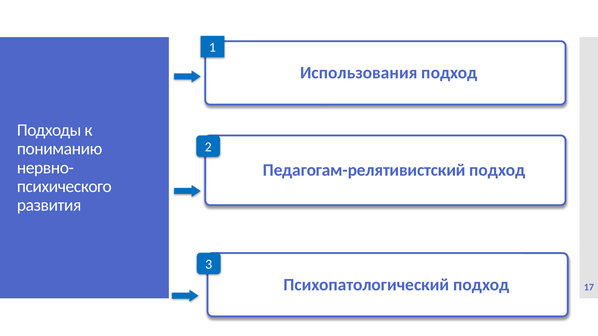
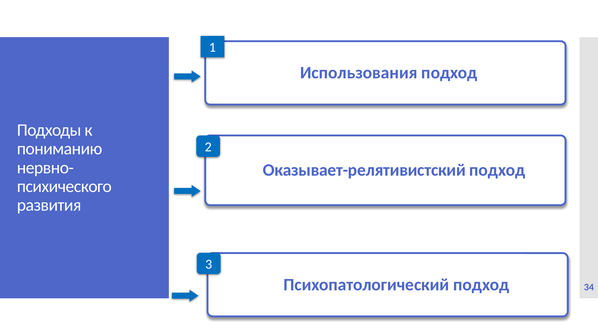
Педагогам-релятивистский: Педагогам-релятивистский -> Оказывает-релятивистский (364, 170)
17: 17 -> 34 (589, 288)
